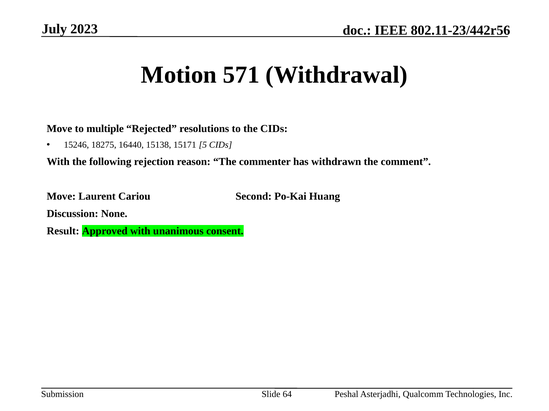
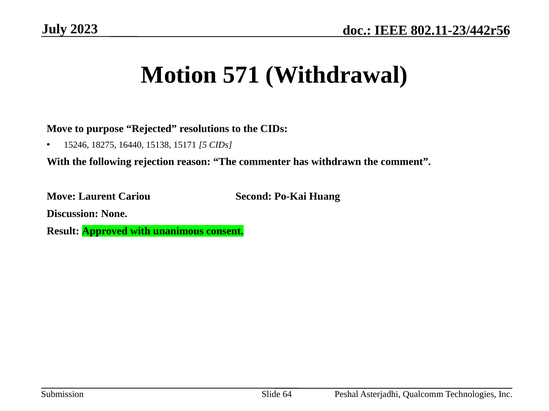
multiple: multiple -> purpose (105, 129)
